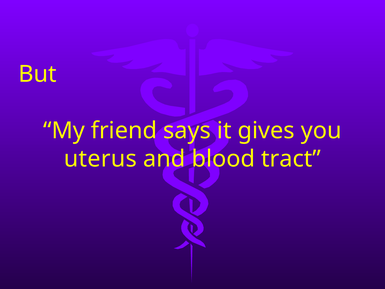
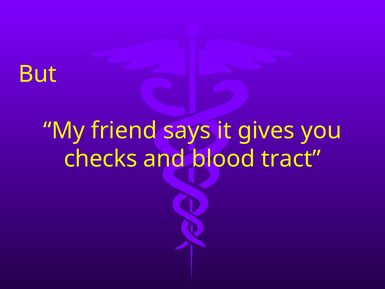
uterus: uterus -> checks (101, 159)
